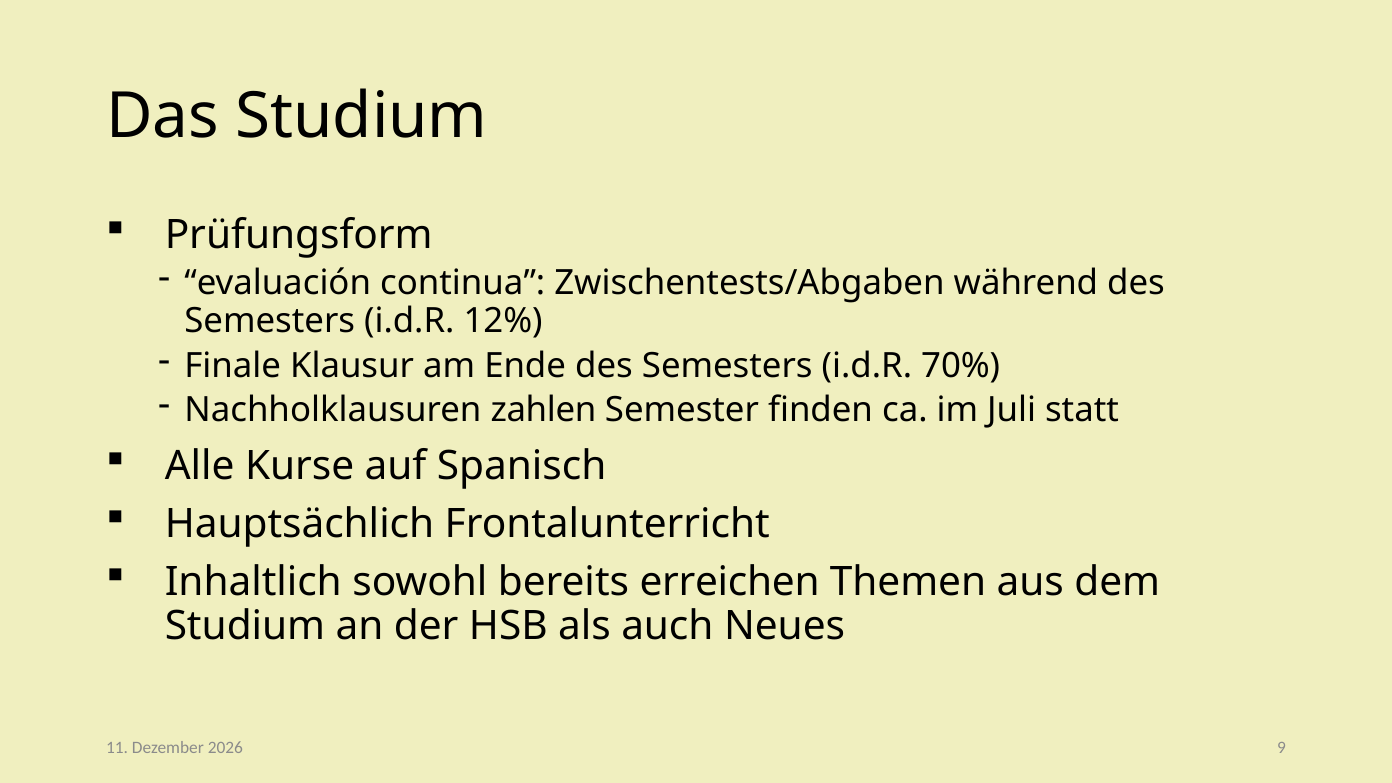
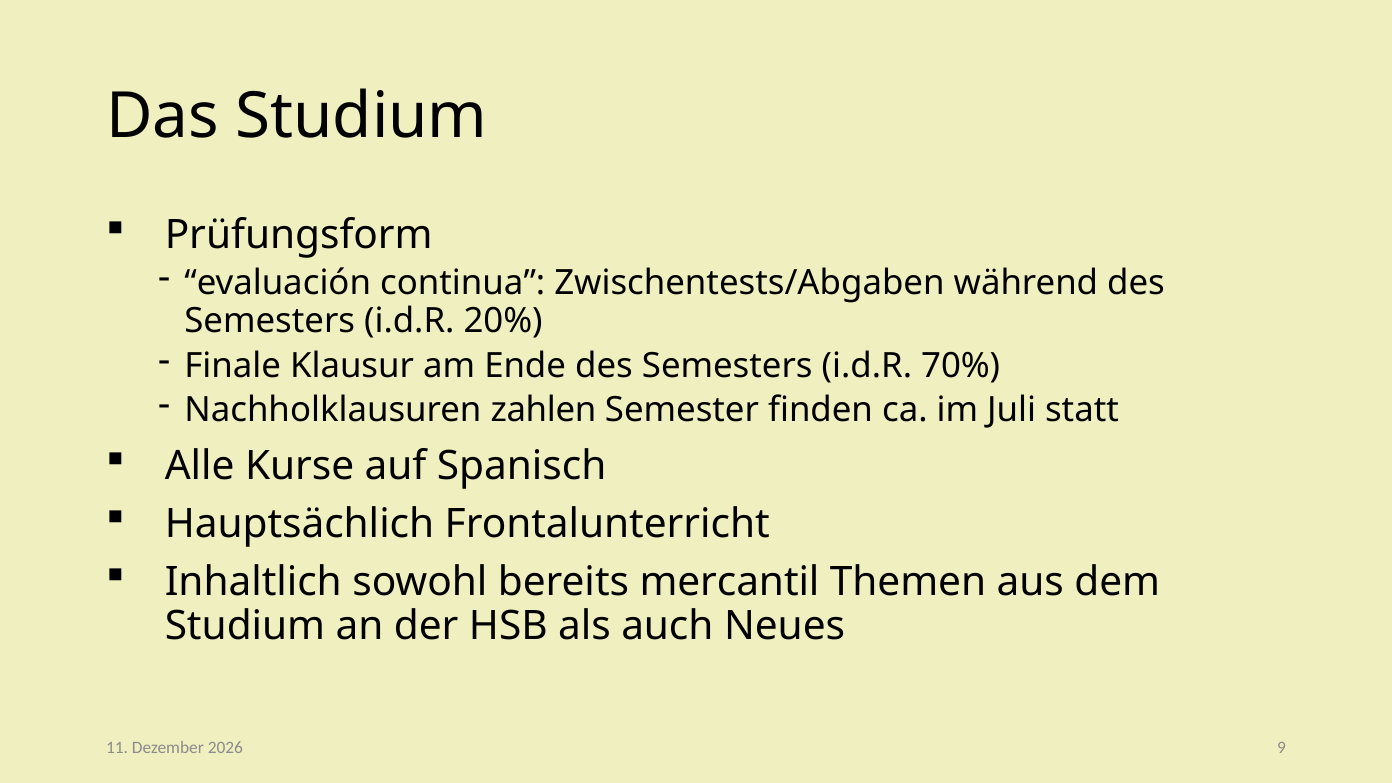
12%: 12% -> 20% (503, 321)
erreichen: erreichen -> mercantil (729, 582)
